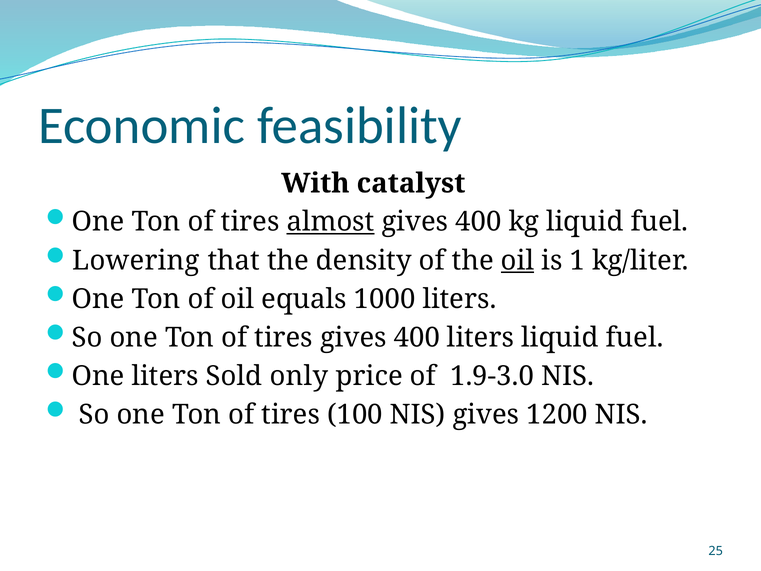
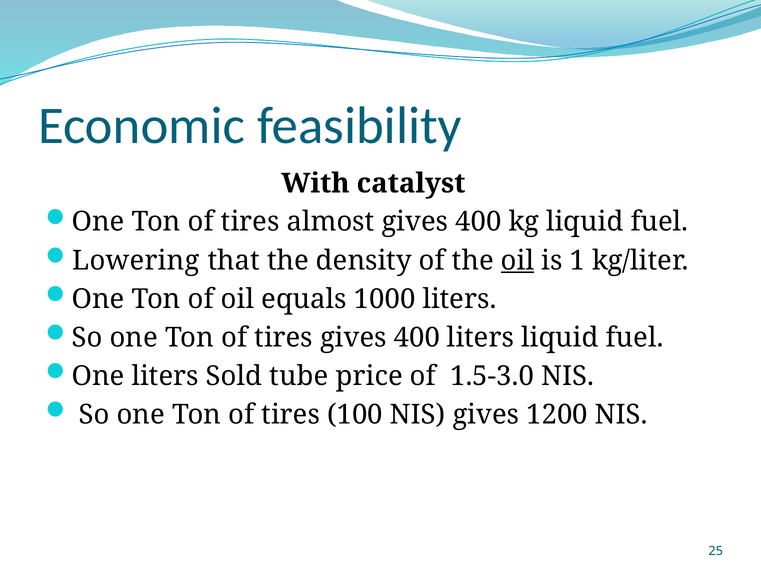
almost underline: present -> none (331, 222)
only: only -> tube (299, 376)
1.9-3.0: 1.9-3.0 -> 1.5-3.0 (492, 376)
